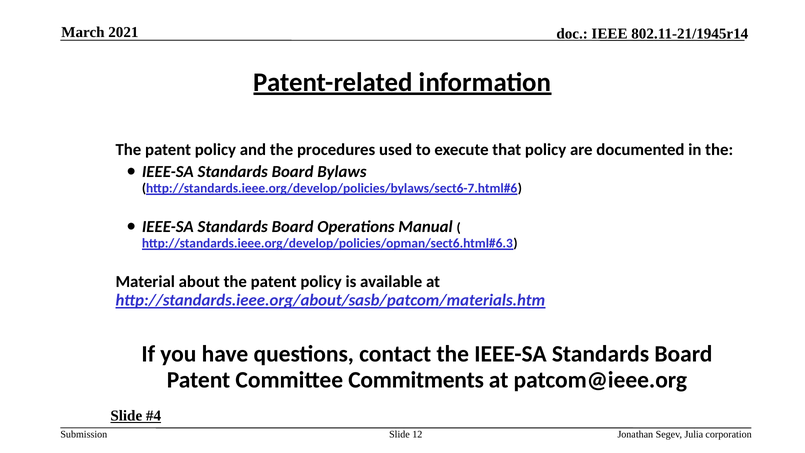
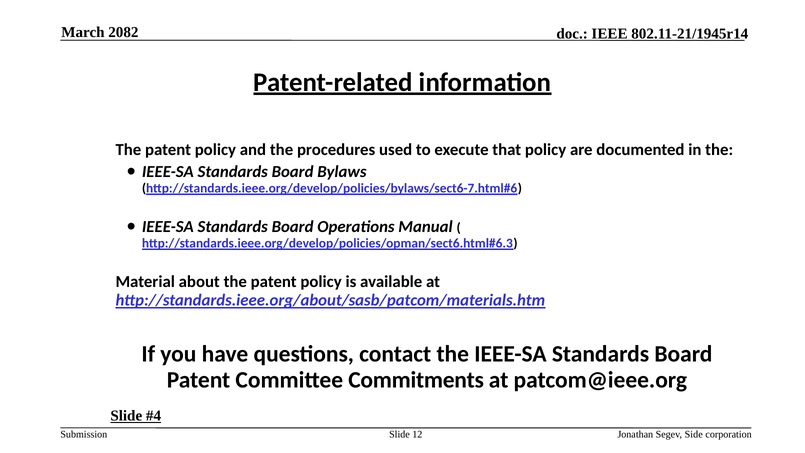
2021: 2021 -> 2082 (123, 32)
Julia: Julia -> Side (694, 434)
